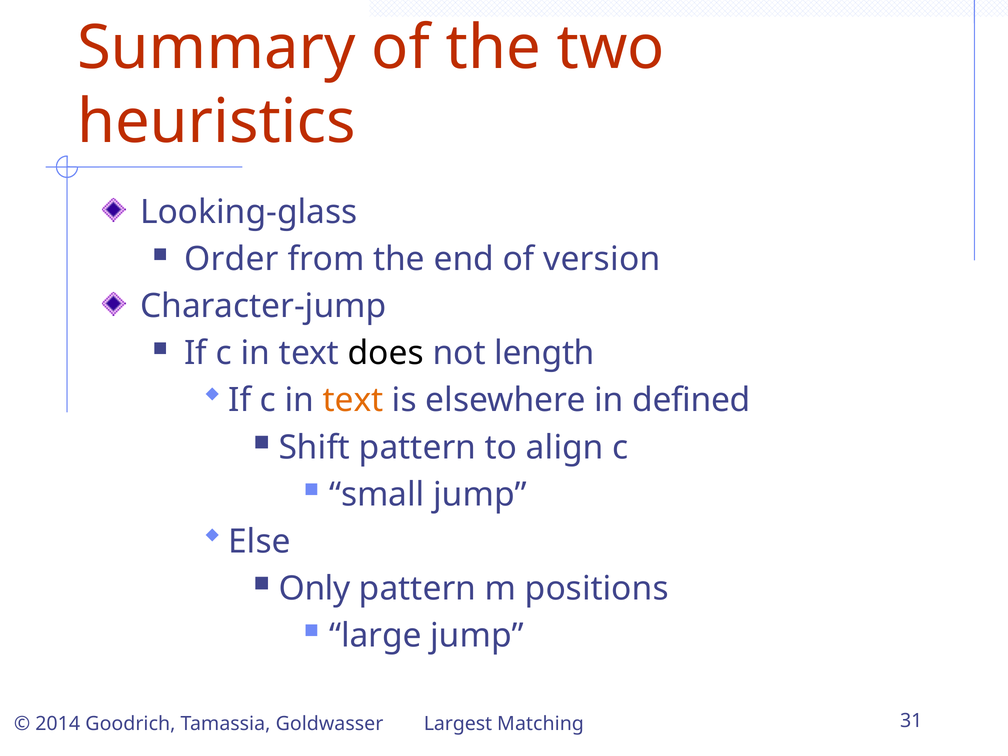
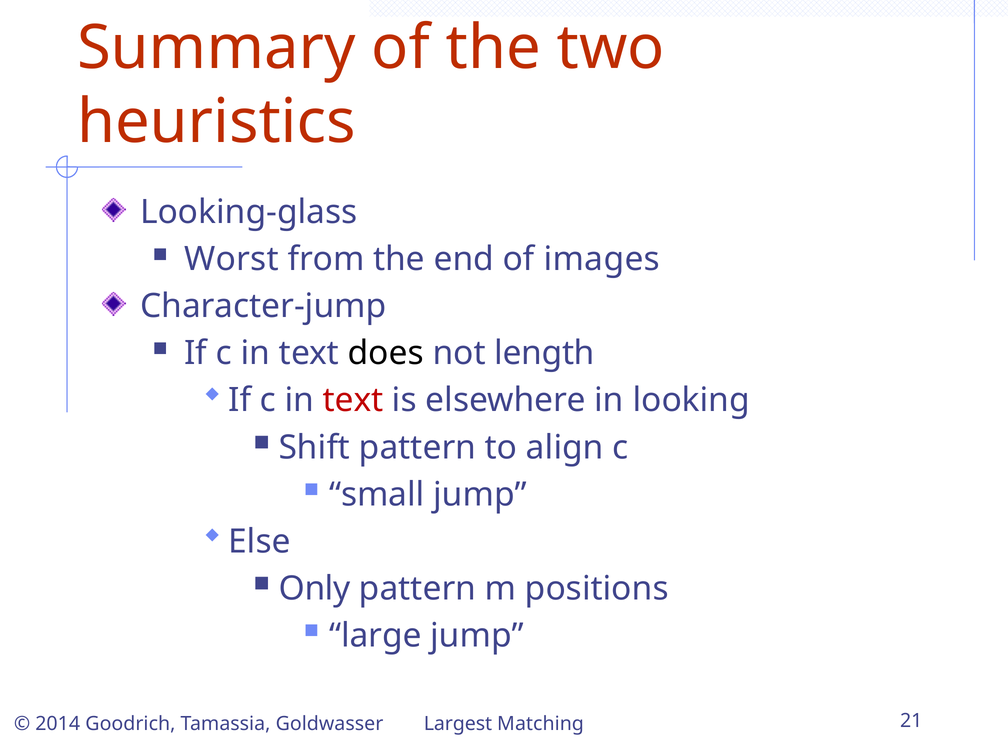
Order: Order -> Worst (232, 259)
version: version -> images (602, 259)
text colour: orange -> red (353, 400)
defined: defined -> looking (691, 400)
31: 31 -> 21 (911, 721)
